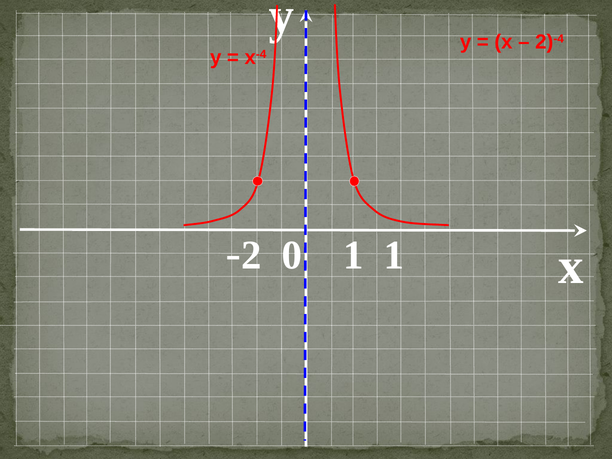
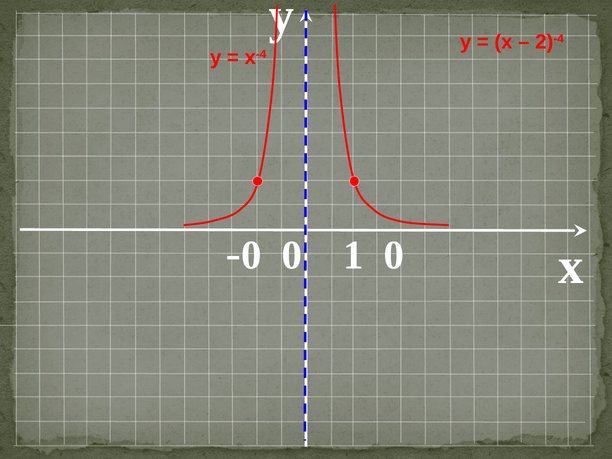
2: 2 -> 0 (251, 255)
1 1: 1 -> 0 (394, 255)
